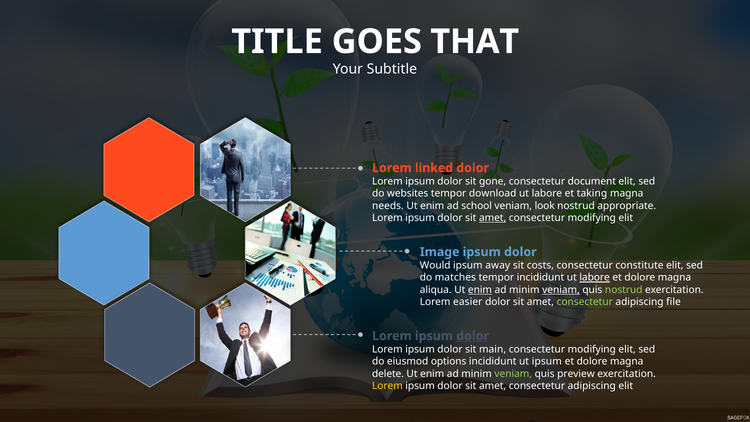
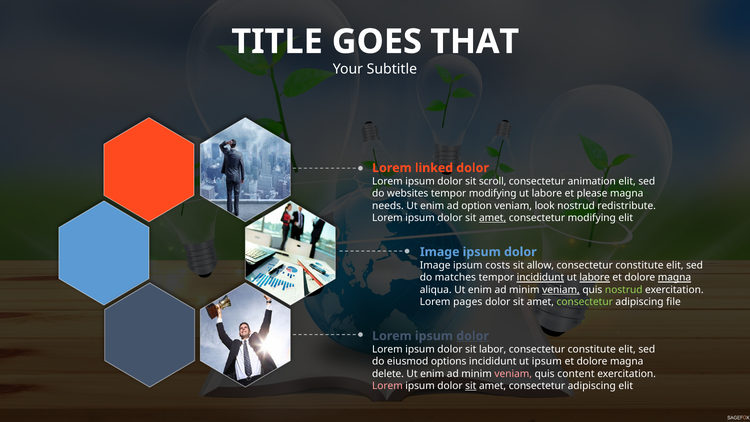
gone: gone -> scroll (493, 181)
document: document -> animation (592, 181)
tempor download: download -> modifying (493, 194)
taking: taking -> please (592, 194)
school: school -> option (477, 206)
appropriate: appropriate -> redistribute (627, 206)
Would: Would -> Image (435, 265)
away: away -> costs (498, 265)
costs: costs -> allow (540, 265)
incididunt underline: none -> present (540, 278)
magna underline: none -> present (674, 278)
enim underline: present -> none (480, 290)
easier: easier -> pages (468, 302)
main: main -> labor (493, 349)
modifying: modifying -> constitute (592, 349)
veniam colour: light green -> pink (513, 374)
preview: preview -> content (576, 374)
Lorem colour: yellow -> pink (387, 386)
sit underline: none -> present (471, 386)
